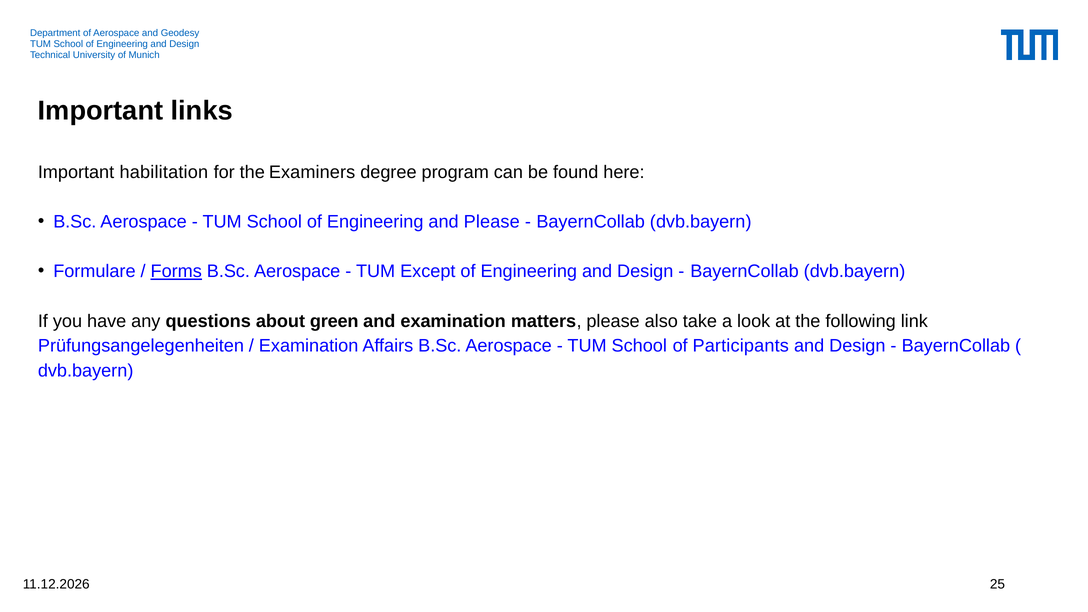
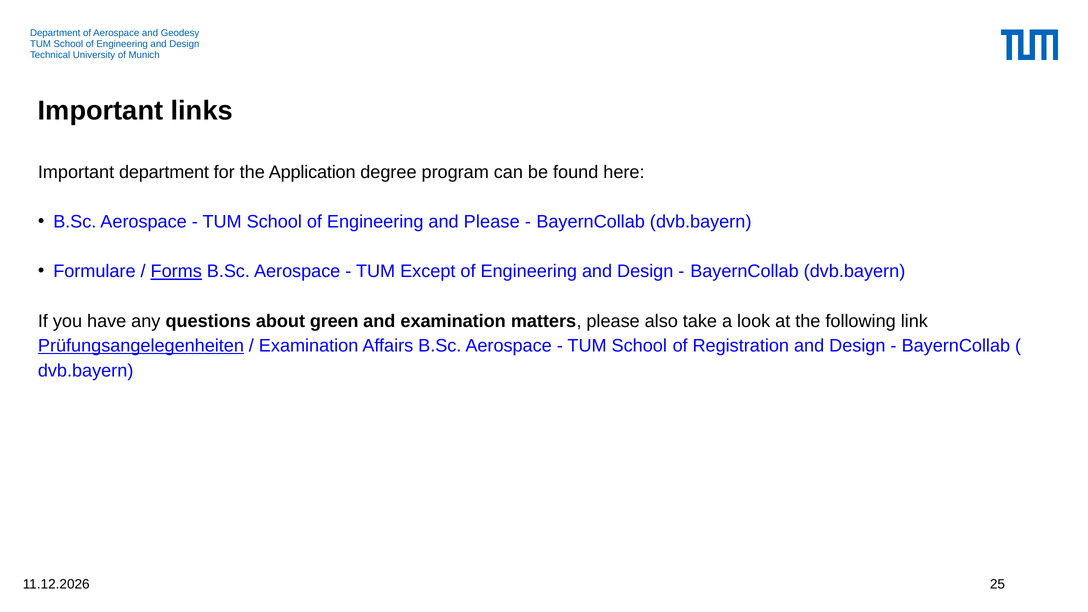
Important habilitation: habilitation -> department (164, 172)
Examiners: Examiners -> Application (312, 172)
Prüfungsangelegenheiten underline: none -> present (141, 346)
Participants: Participants -> Registration (741, 346)
